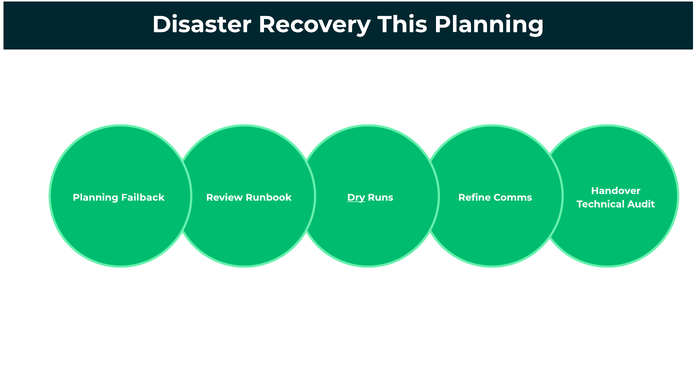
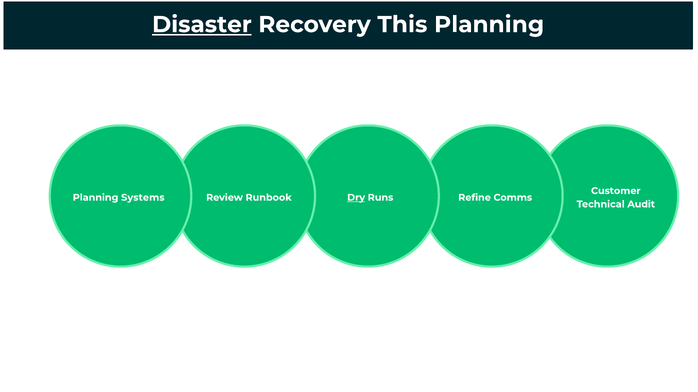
Disaster underline: none -> present (202, 25)
Handover: Handover -> Customer (616, 191)
Failback: Failback -> Systems (143, 198)
